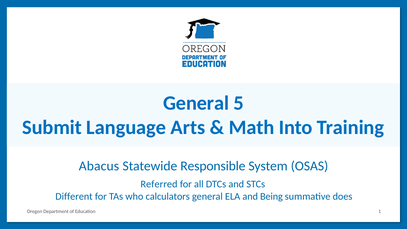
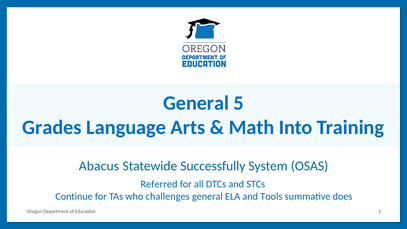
Submit: Submit -> Grades (52, 127)
Responsible: Responsible -> Successfully (213, 166)
Different: Different -> Continue (74, 196)
calculators: calculators -> challenges (168, 196)
Being: Being -> Tools (271, 196)
